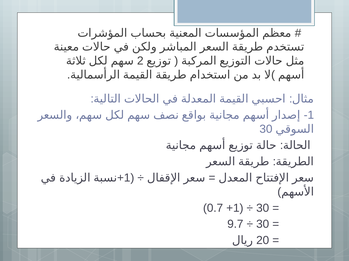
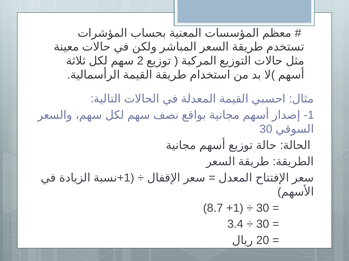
0.7: 0.7 -> 8.7 (215, 209)
9.7: 9.7 -> 3.4 (235, 225)
